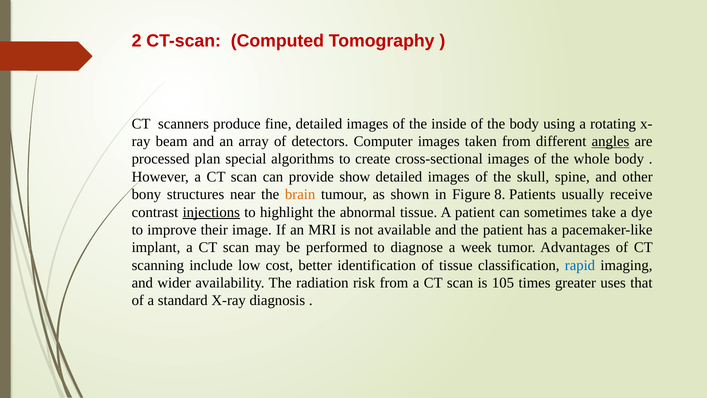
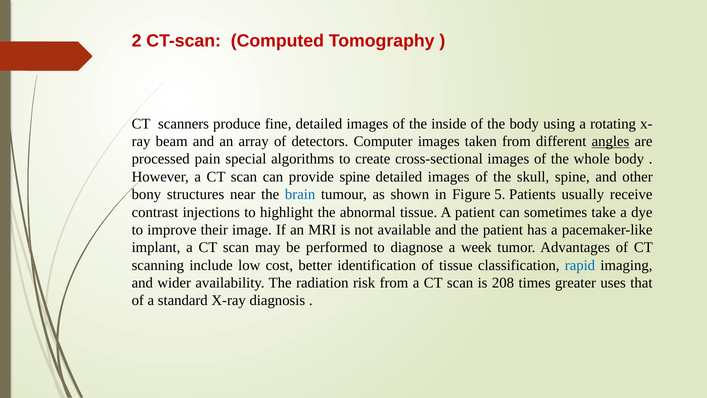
plan: plan -> pain (208, 159)
provide show: show -> spine (355, 177)
brain colour: orange -> blue (300, 194)
8: 8 -> 5 (500, 194)
injections underline: present -> none (211, 212)
105: 105 -> 208 (503, 283)
